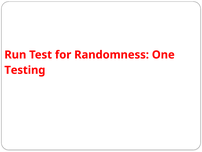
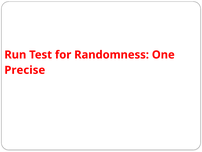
Testing: Testing -> Precise (25, 70)
